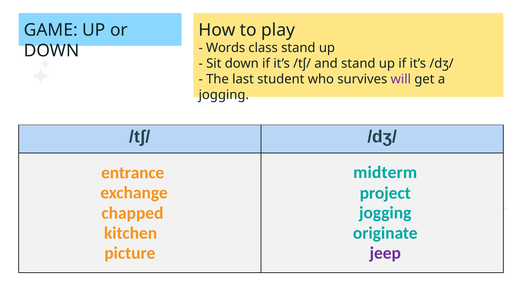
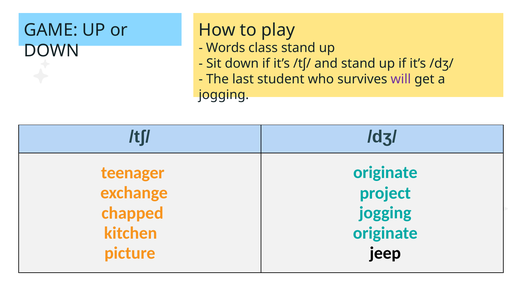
midterm: midterm -> originate (385, 172)
entrance: entrance -> teenager (133, 172)
jeep colour: purple -> black (385, 253)
